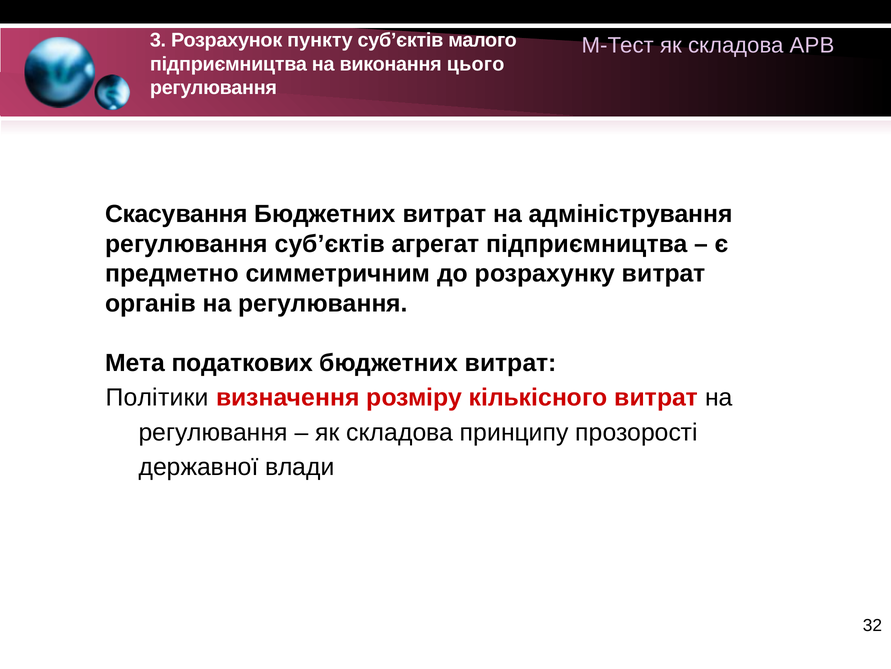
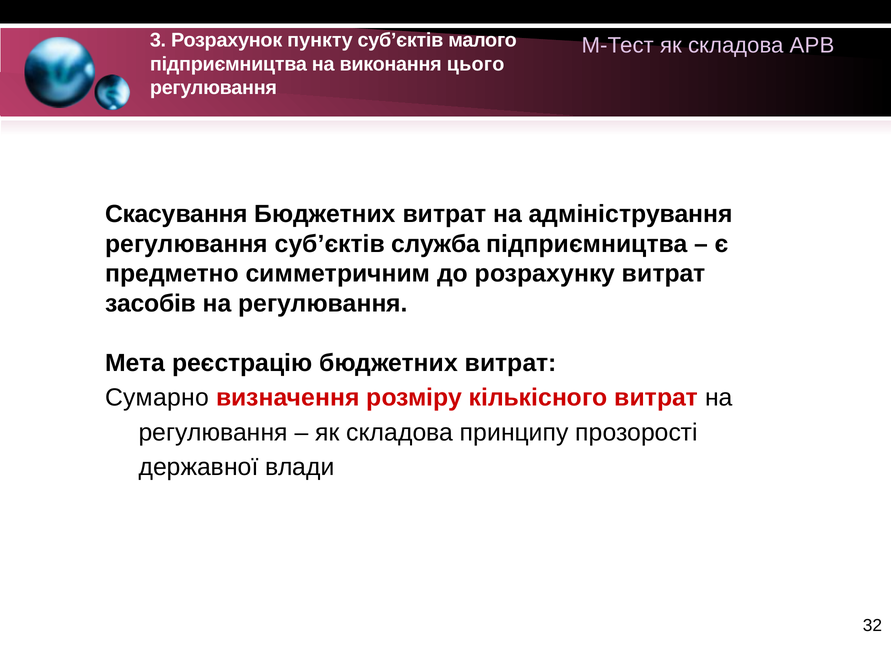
агрегат: агрегат -> служба (436, 244)
органів: органів -> засобів (151, 303)
податкових: податкових -> реєстрацію (242, 363)
Політики: Політики -> Сумарно (157, 397)
